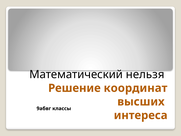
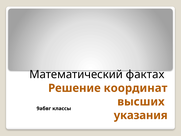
нельзя: нельзя -> фактах (145, 74)
интереса: интереса -> указания (141, 115)
